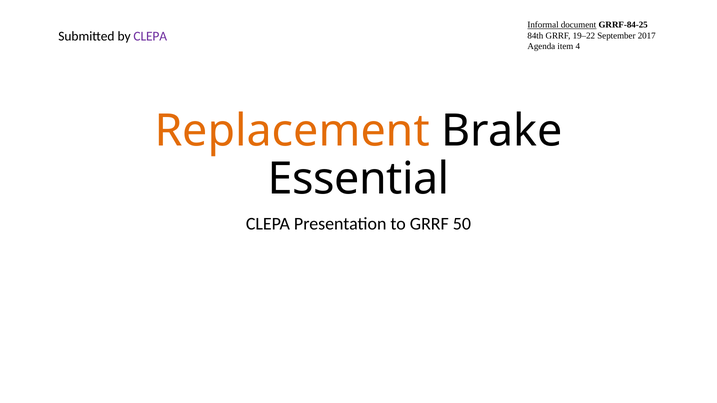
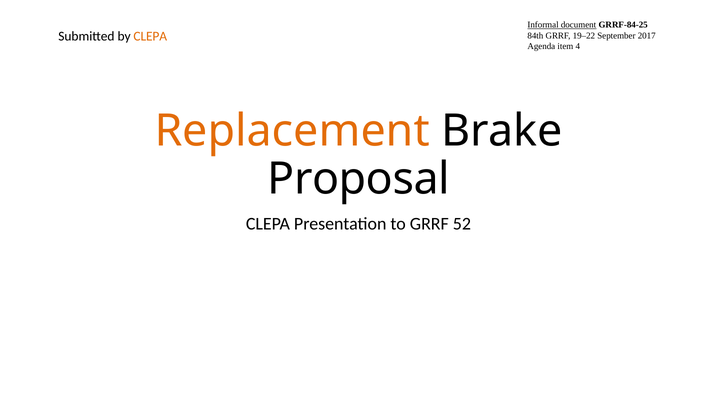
CLEPA colour: purple -> orange (150, 36)
Essential: Essential -> Proposal (359, 179)
50: 50 -> 52 (462, 224)
